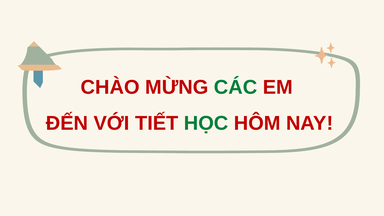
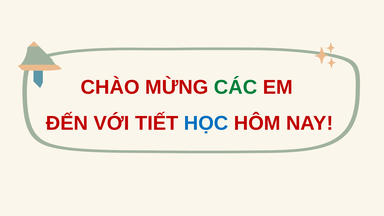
HỌC colour: green -> blue (206, 123)
